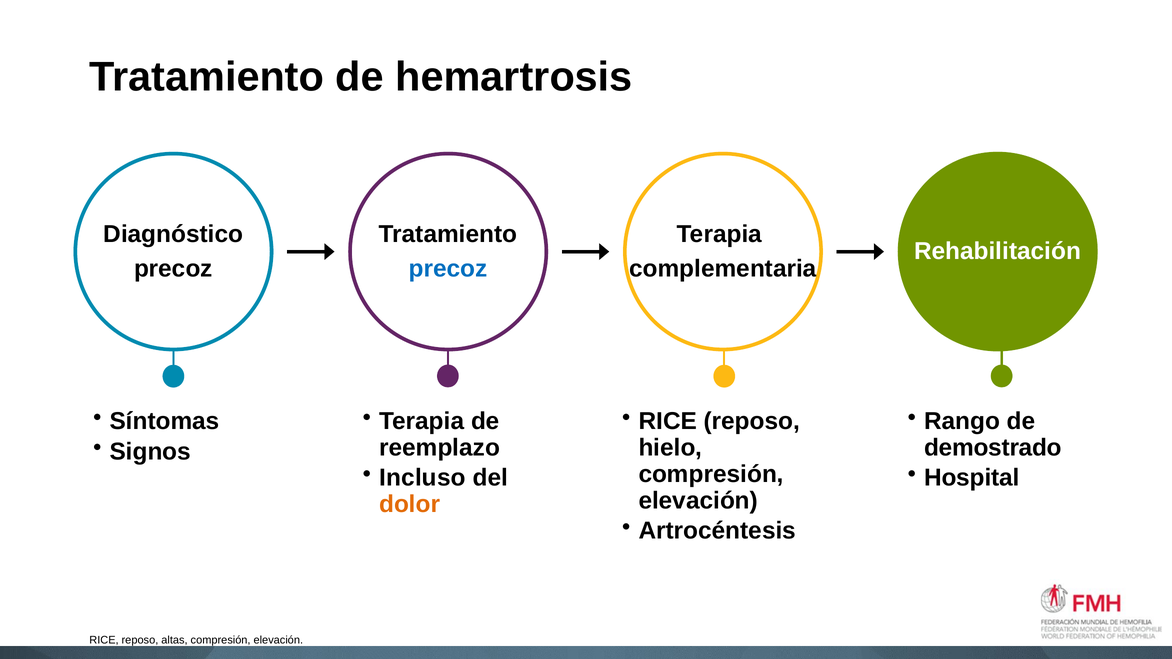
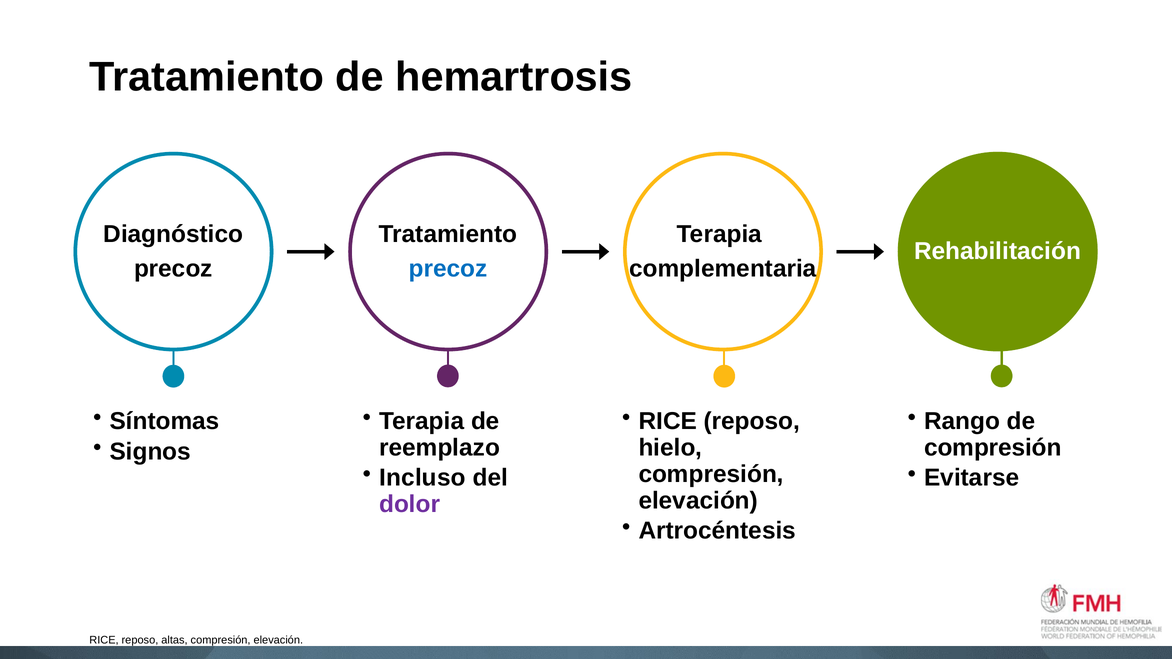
demostrado: demostrado -> compresión (993, 448)
Hospital: Hospital -> Evitarse (972, 478)
dolor colour: orange -> purple (410, 504)
